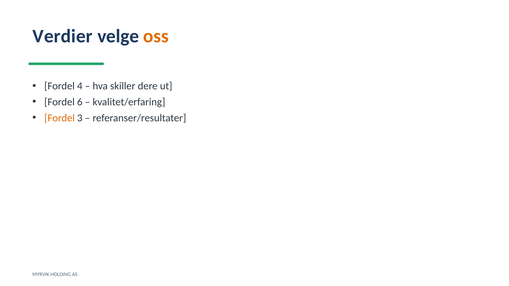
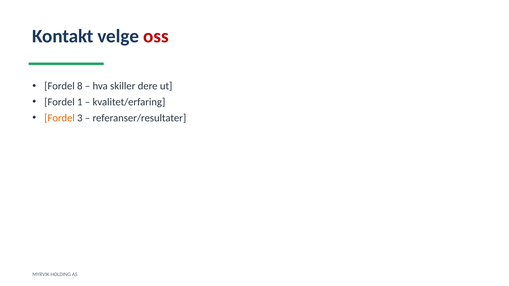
Verdier: Verdier -> Kontakt (63, 36)
oss colour: orange -> red (156, 36)
4: 4 -> 8 (80, 86)
6: 6 -> 1 (80, 102)
